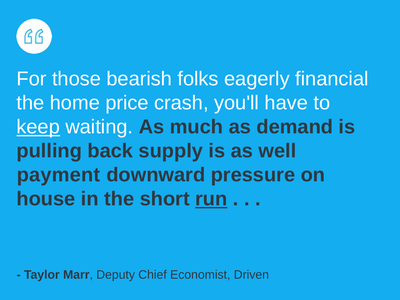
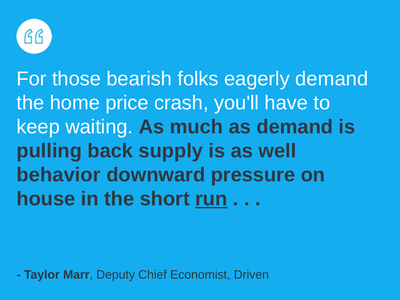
eagerly financial: financial -> demand (332, 79)
keep underline: present -> none (38, 127)
payment: payment -> behavior (59, 175)
